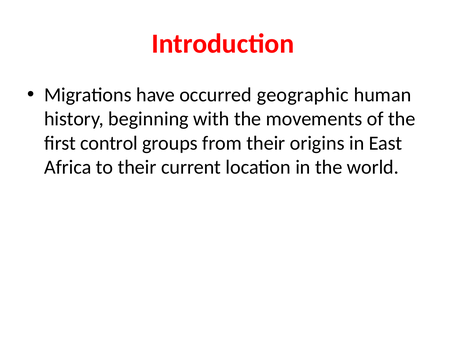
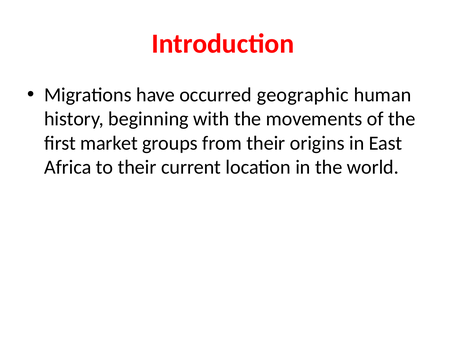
control: control -> market (109, 143)
